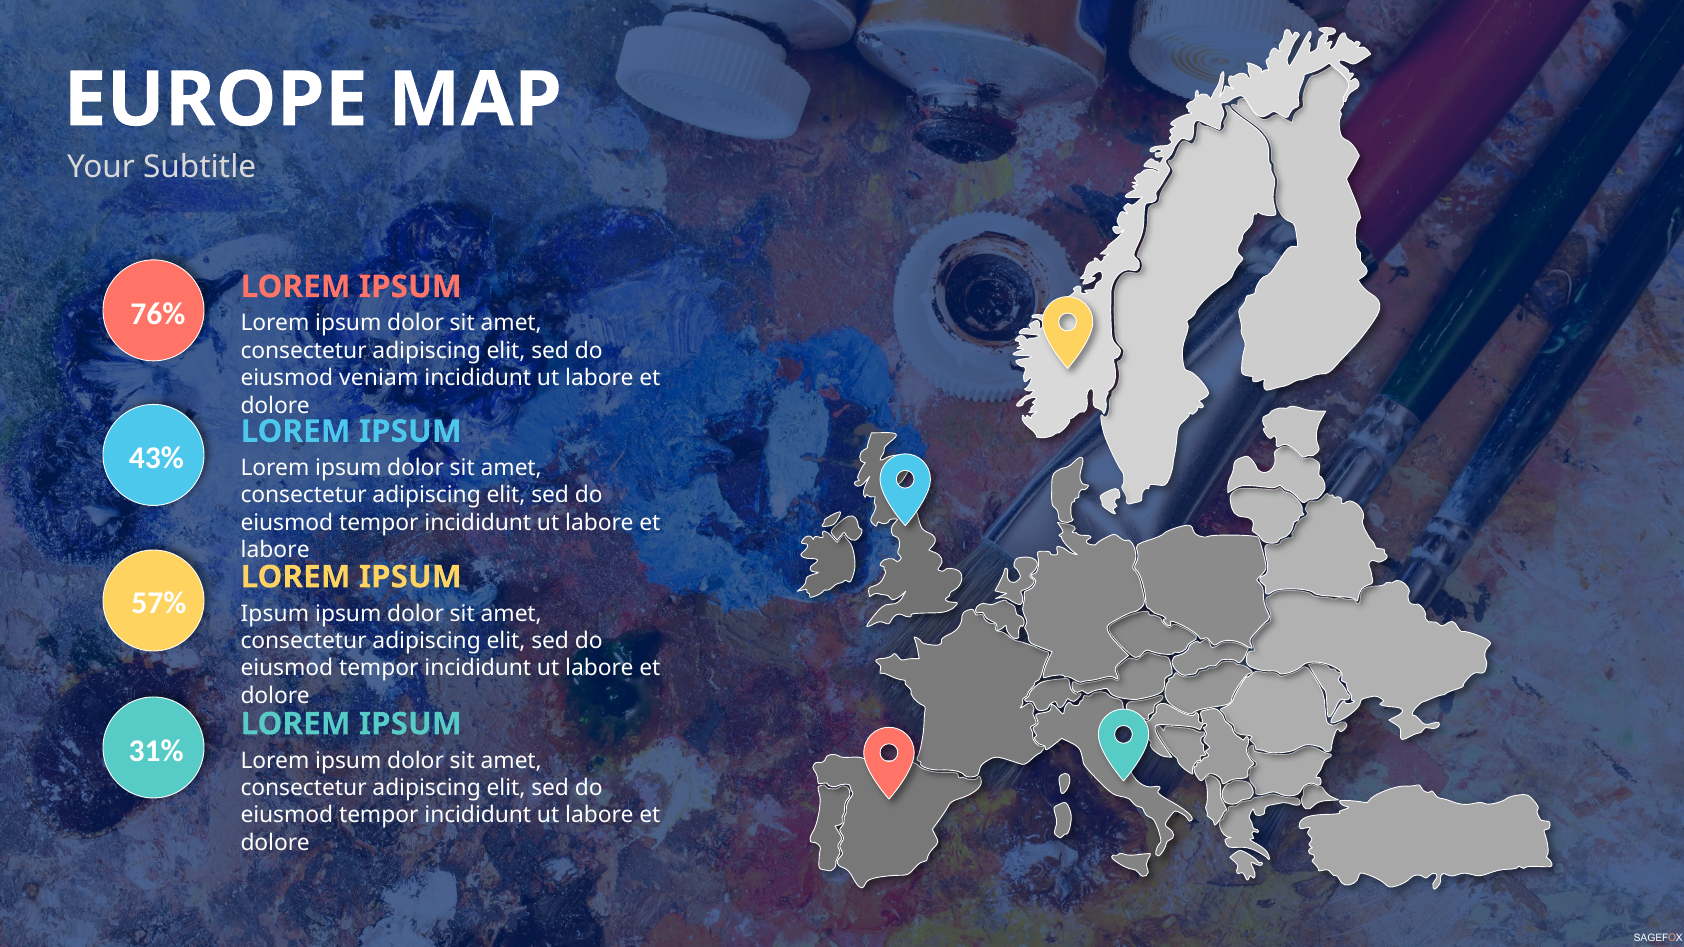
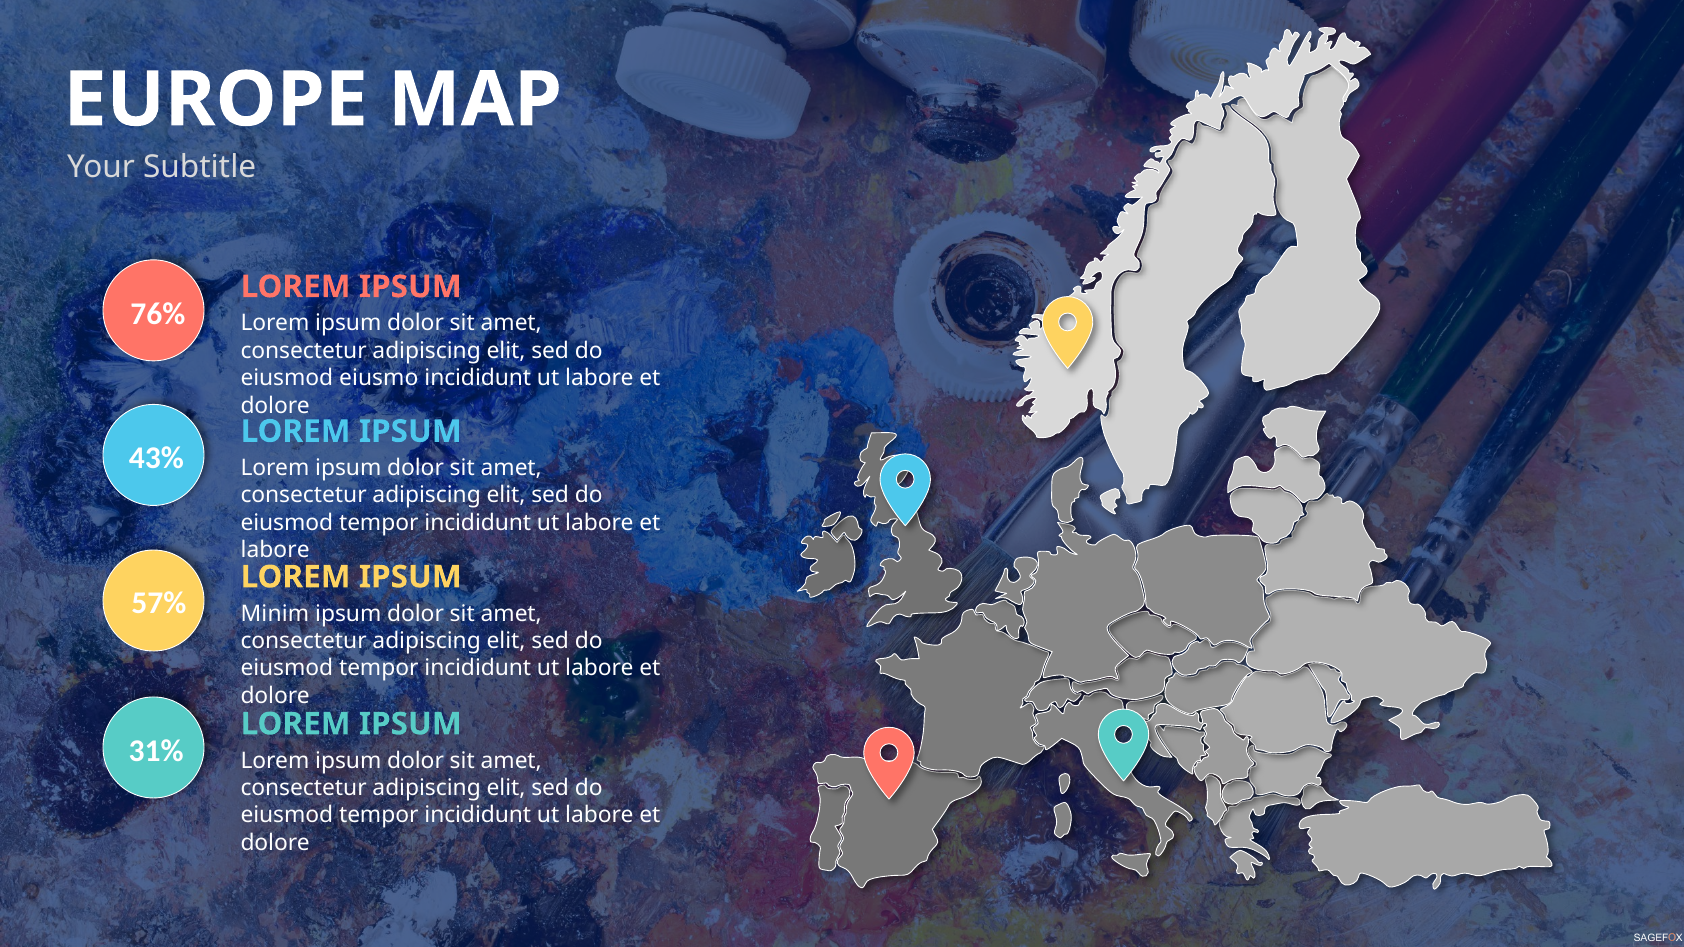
veniam: veniam -> eiusmo (379, 378)
Ipsum: Ipsum -> Minim (275, 614)
